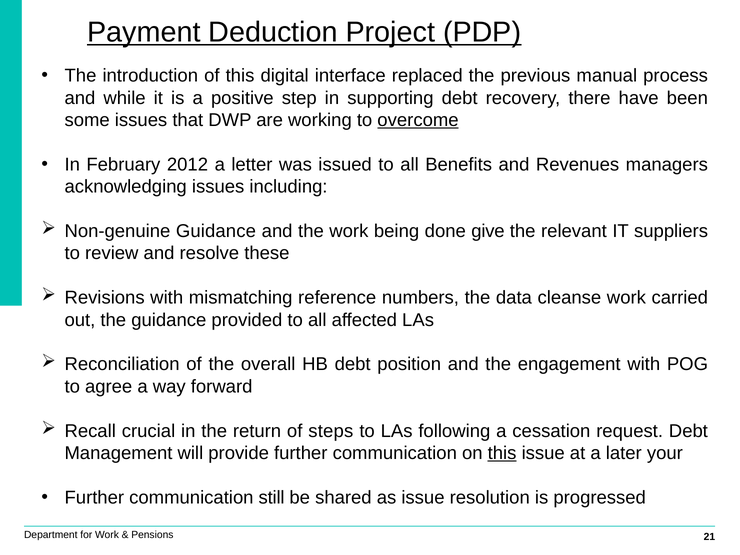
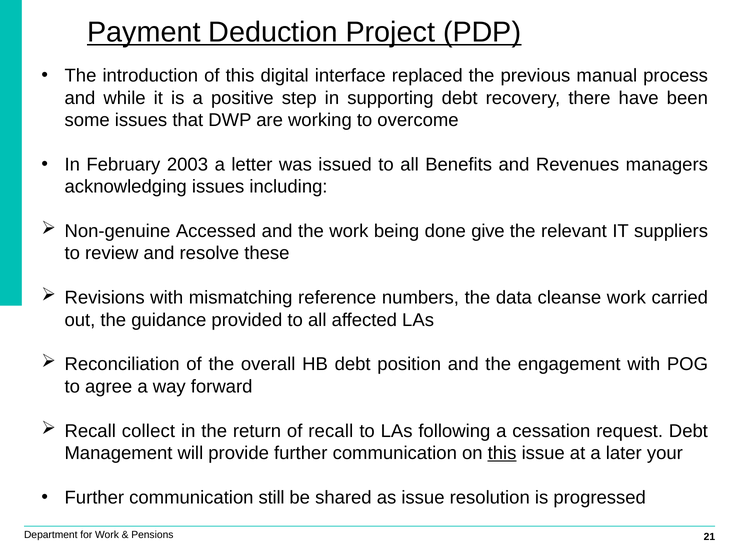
overcome underline: present -> none (418, 120)
2012: 2012 -> 2003 (187, 165)
Non-genuine Guidance: Guidance -> Accessed (216, 231)
crucial: crucial -> collect (148, 431)
of steps: steps -> recall (331, 431)
